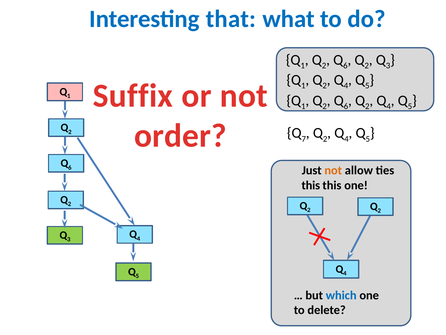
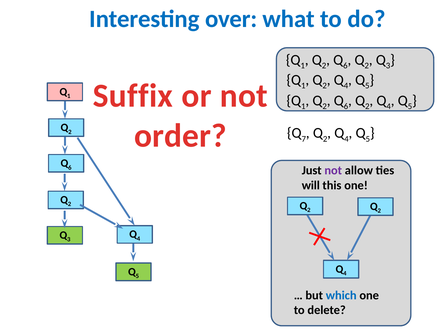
that: that -> over (231, 19)
not colour: orange -> purple (333, 170)
this: this -> will (311, 185)
